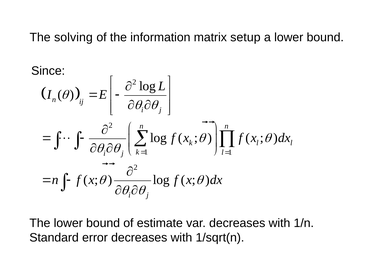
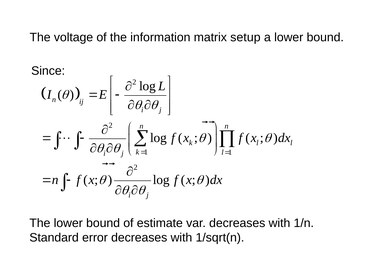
solving: solving -> voltage (74, 37)
